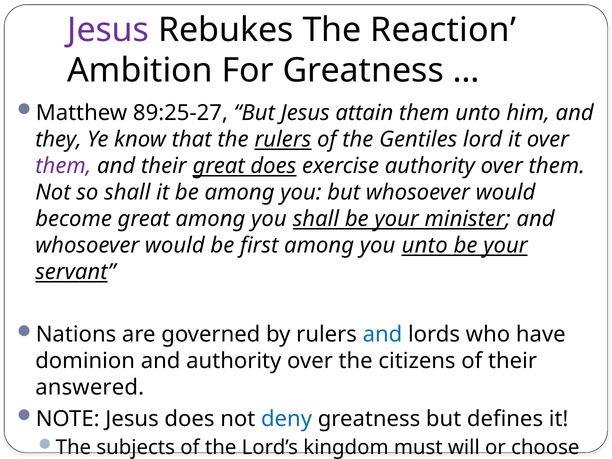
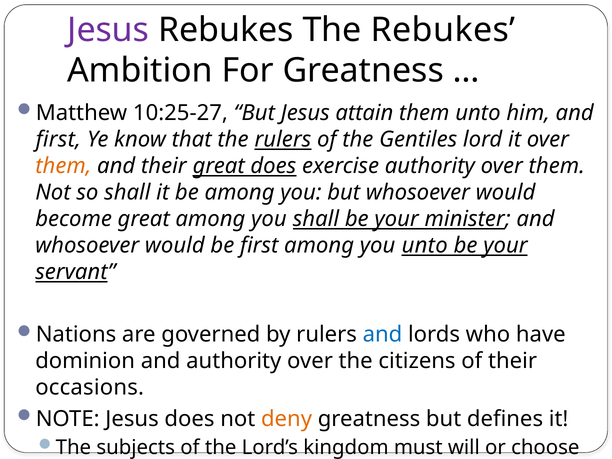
The Reaction: Reaction -> Rebukes (443, 30)
89:25-27: 89:25-27 -> 10:25-27 (180, 113)
they: they -> first (58, 139)
them colour: purple -> orange (63, 166)
answered: answered -> occasions (90, 388)
deny colour: blue -> orange (287, 419)
